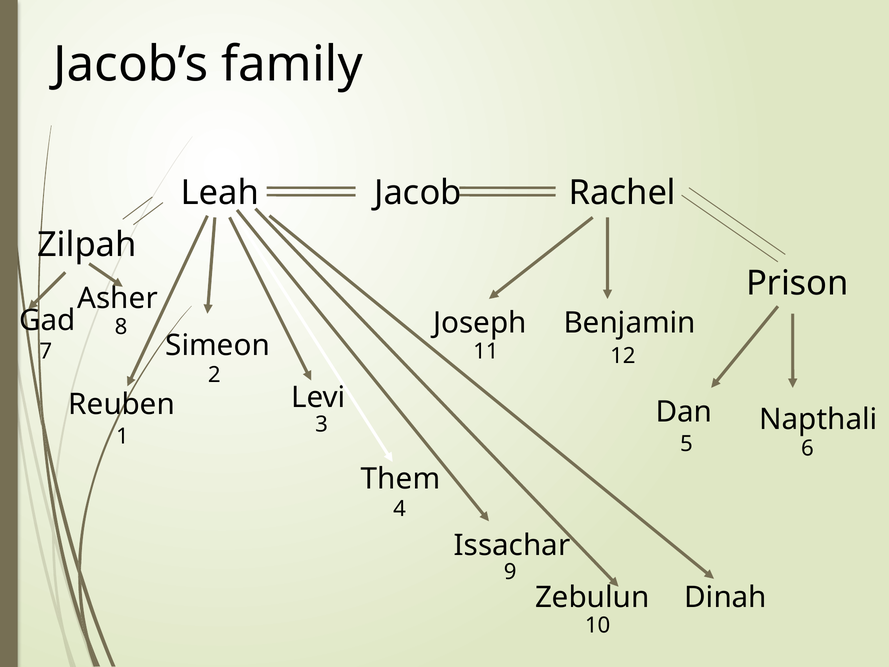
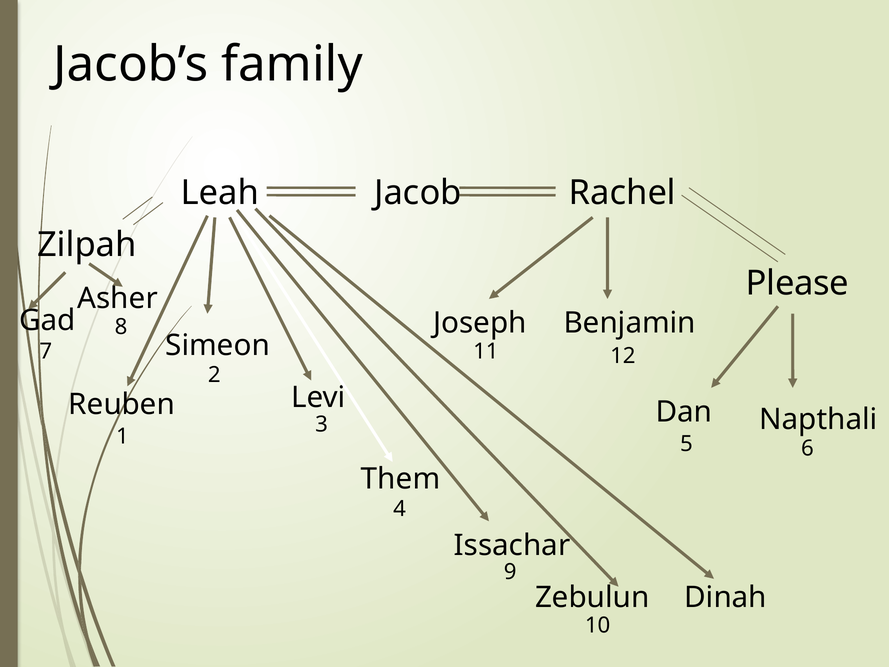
Prison: Prison -> Please (797, 283)
